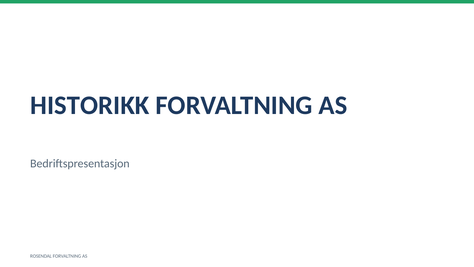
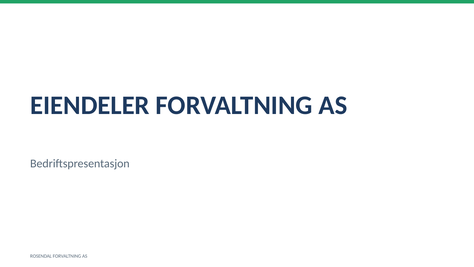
HISTORIKK: HISTORIKK -> EIENDELER (90, 105)
